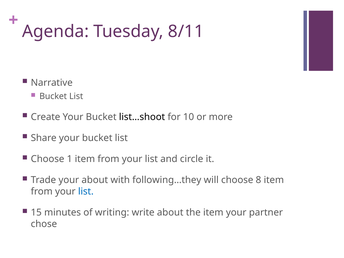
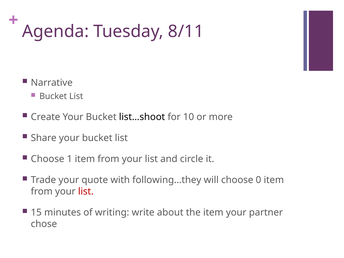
your about: about -> quote (95, 180)
8: 8 -> 0 (258, 180)
list colour: blue -> red (86, 192)
